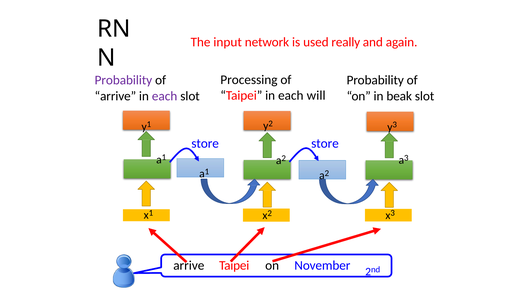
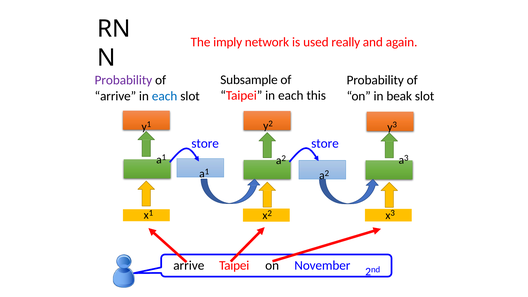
input: input -> imply (228, 42)
Processing: Processing -> Subsample (249, 80)
will: will -> this (316, 96)
each colour: purple -> blue (165, 96)
